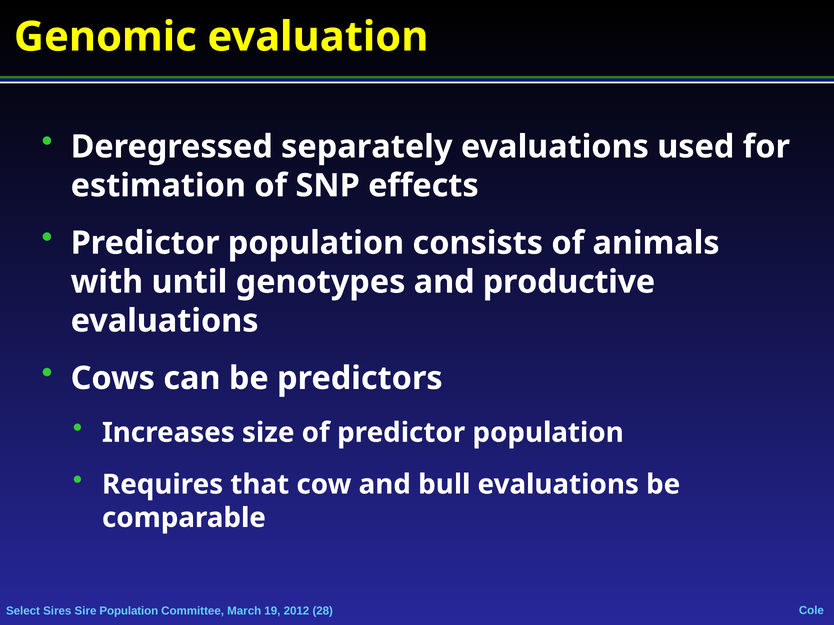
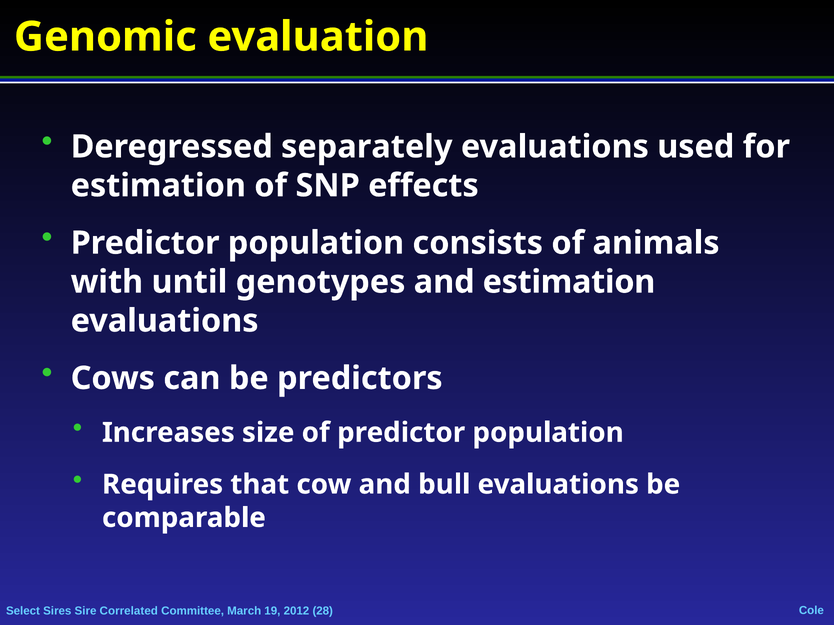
and productive: productive -> estimation (569, 282)
Population: Population -> Correlated (129, 612)
